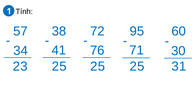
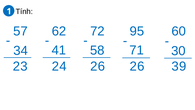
38: 38 -> 62 (59, 31)
76: 76 -> 58 (97, 50)
3 5: 5 -> 4 (63, 66)
2 2 5: 5 -> 6 (101, 66)
5: 5 -> 6 (141, 66)
2 1: 1 -> 9 (183, 66)
